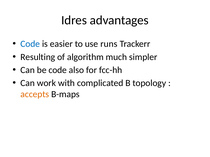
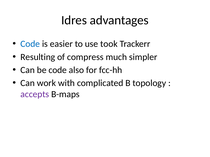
runs: runs -> took (109, 44)
algorithm: algorithm -> compress (85, 57)
accepts colour: orange -> purple (35, 94)
